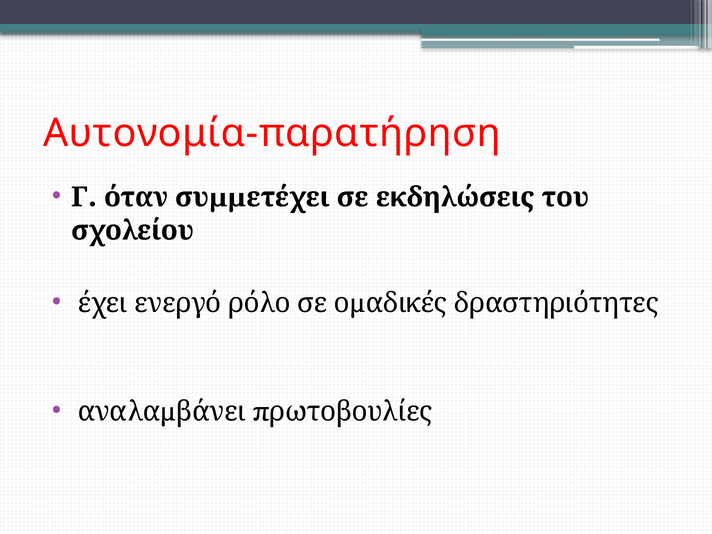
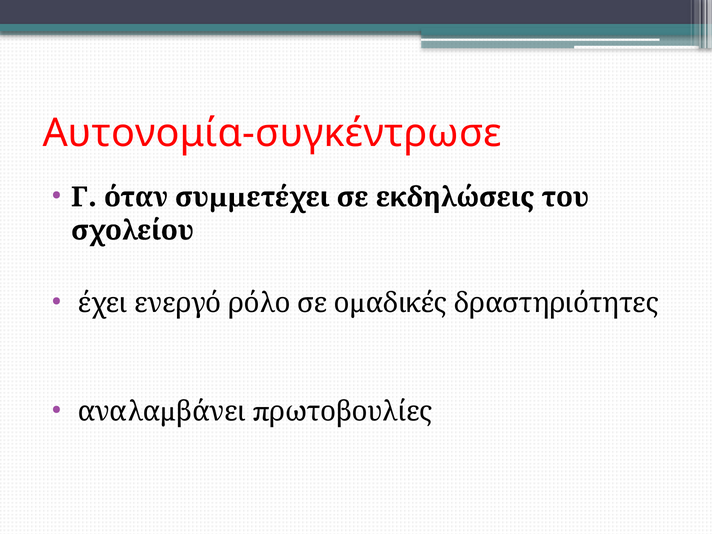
Αυτονομία-παρατήρηση: Αυτονομία-παρατήρηση -> Αυτονομία-συγκέντρωσε (272, 133)
